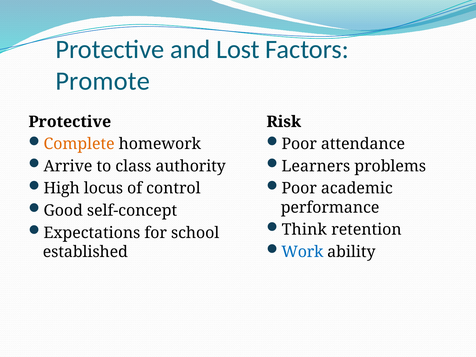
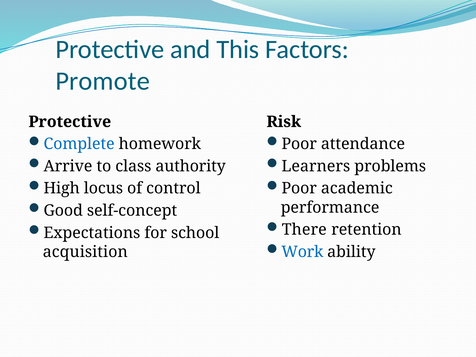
Lost: Lost -> This (238, 49)
Complete colour: orange -> blue (79, 144)
Think: Think -> There (304, 230)
established: established -> acquisition (85, 252)
